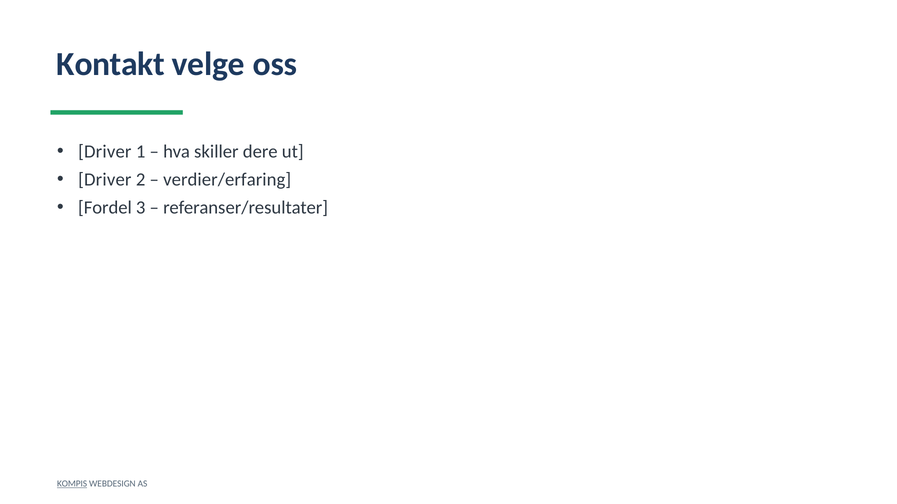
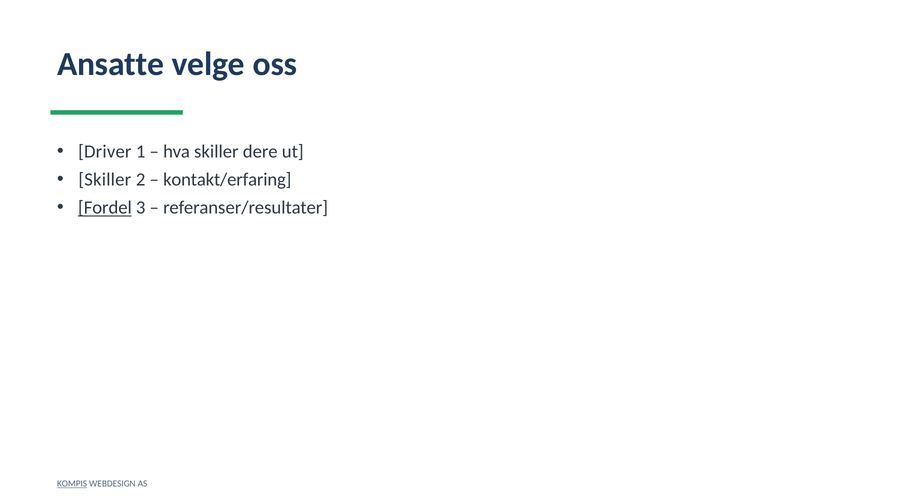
Kontakt: Kontakt -> Ansatte (111, 64)
Driver: Driver -> Skiller (105, 180)
verdier/erfaring: verdier/erfaring -> kontakt/erfaring (227, 180)
Fordel underline: none -> present (105, 208)
